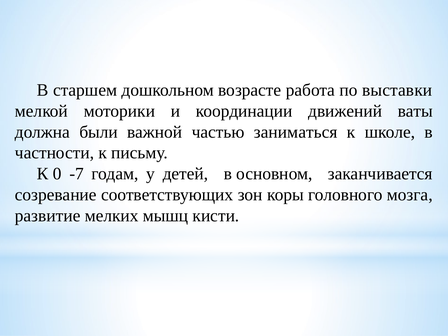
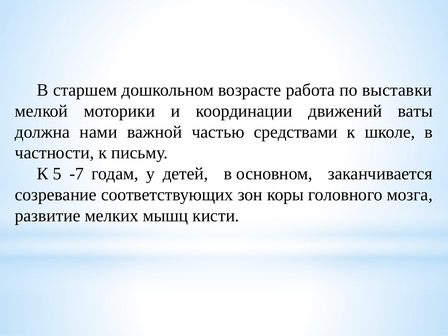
были: были -> нами (98, 132)
заниматься: заниматься -> средствами (296, 132)
0: 0 -> 5 (57, 174)
